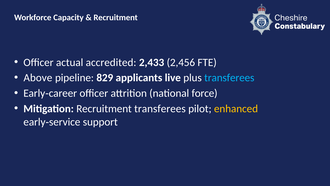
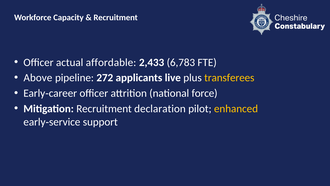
accredited: accredited -> affordable (111, 62)
2,456: 2,456 -> 6,783 (181, 62)
829: 829 -> 272 (105, 78)
transferees colour: light blue -> yellow (229, 78)
Recruitment transferees: transferees -> declaration (160, 108)
